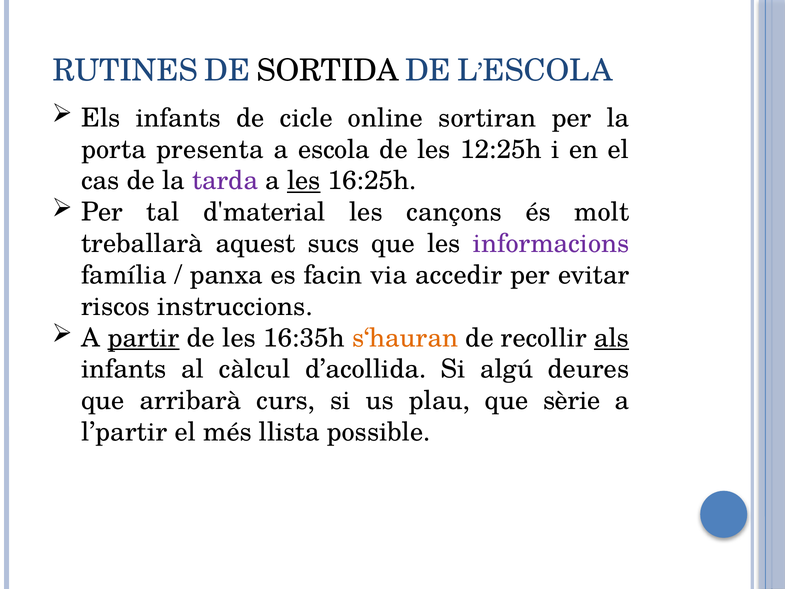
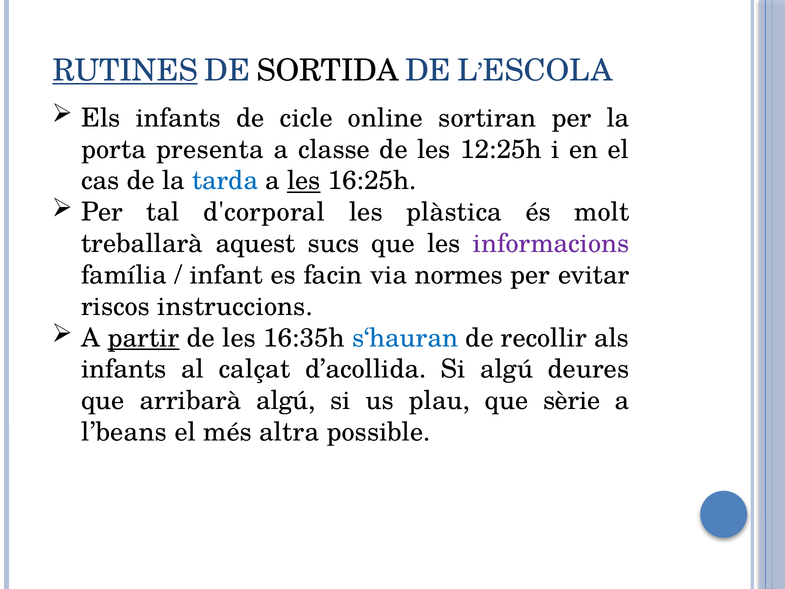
RUTINES underline: none -> present (125, 71)
a escola: escola -> classe (334, 149)
tarda colour: purple -> blue (225, 181)
d'material: d'material -> d'corporal (264, 212)
cançons: cançons -> plàstica (454, 212)
panxa: panxa -> infant (226, 275)
accedir: accedir -> normes (459, 275)
s‘hauran colour: orange -> blue (405, 338)
als underline: present -> none (612, 338)
càlcul: càlcul -> calçat (254, 369)
arribarà curs: curs -> algú (286, 401)
l’partir: l’partir -> l’beans (124, 432)
llista: llista -> altra (289, 432)
